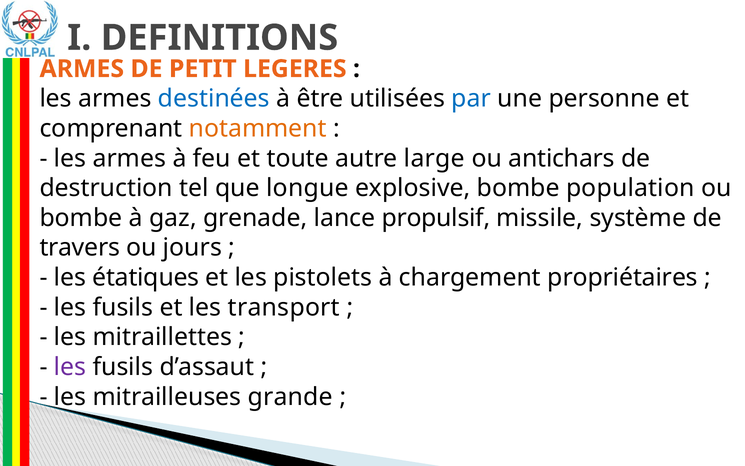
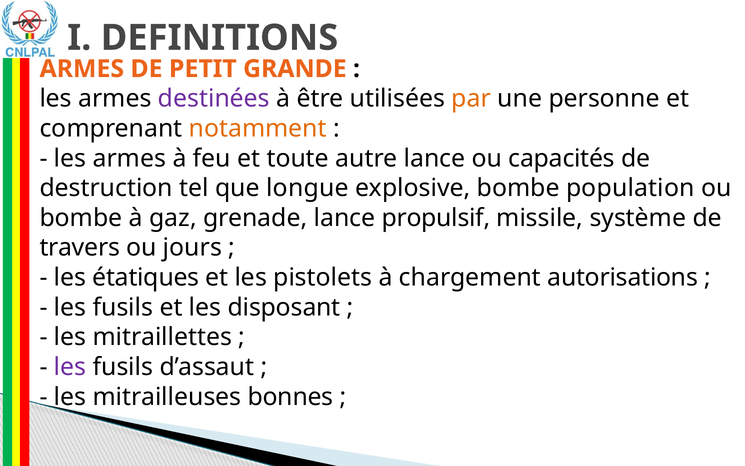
LEGERES: LEGERES -> GRANDE (295, 69)
destinées colour: blue -> purple (214, 99)
par colour: blue -> orange (471, 99)
autre large: large -> lance (435, 158)
antichars: antichars -> capacités (562, 158)
propriétaires: propriétaires -> autorisations (623, 277)
transport: transport -> disposant (284, 307)
grande: grande -> bonnes (291, 397)
